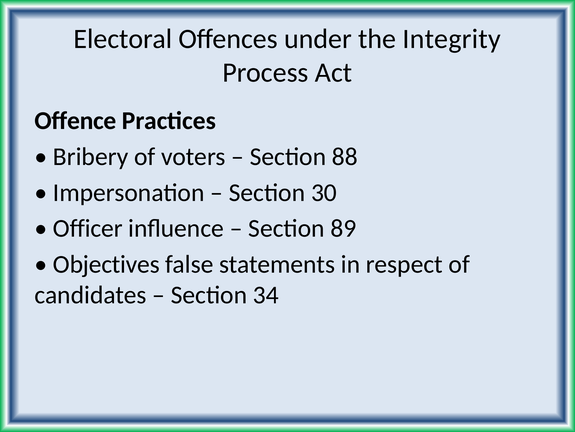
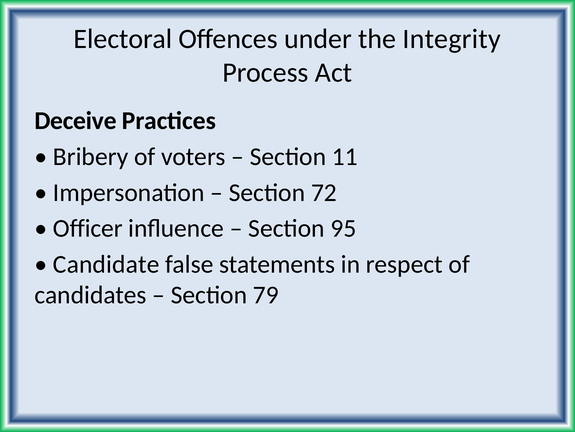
Offence: Offence -> Deceive (75, 121)
88: 88 -> 11 (345, 156)
30: 30 -> 72 (324, 192)
89: 89 -> 95 (343, 228)
Objectives: Objectives -> Candidate (106, 264)
34: 34 -> 79 (266, 295)
